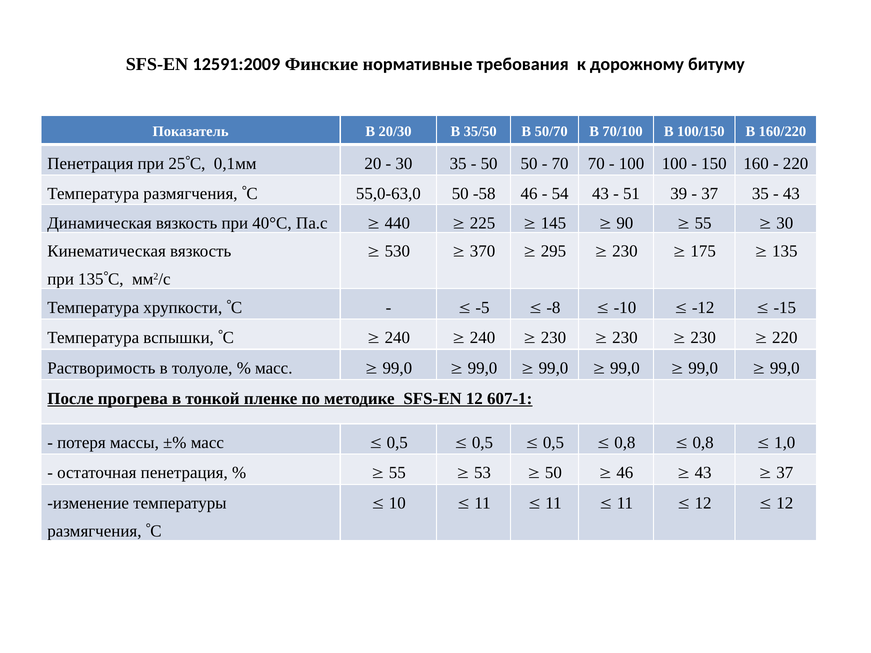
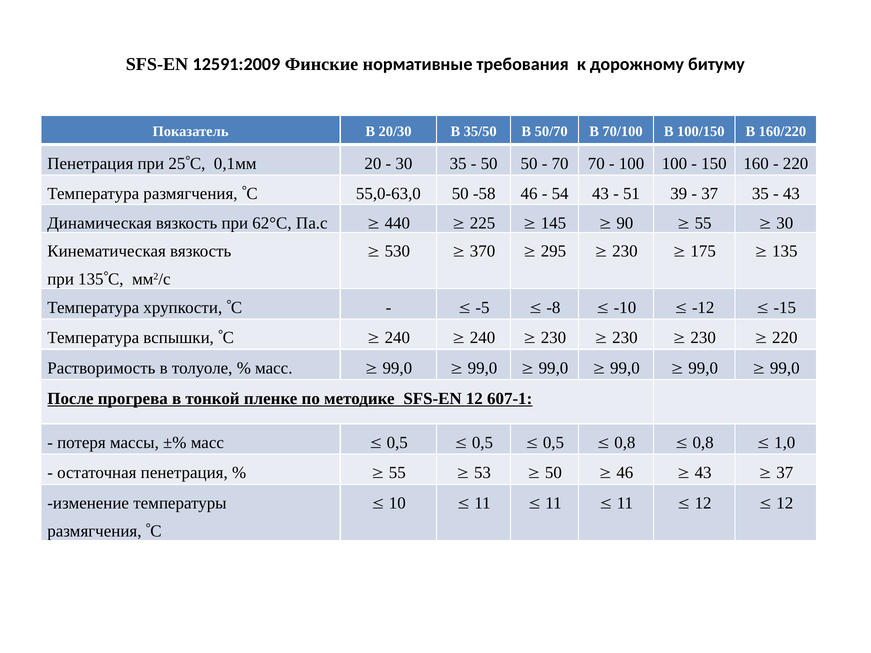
40°С: 40°С -> 62°С (272, 223)
